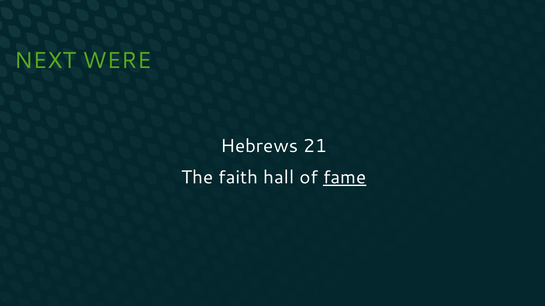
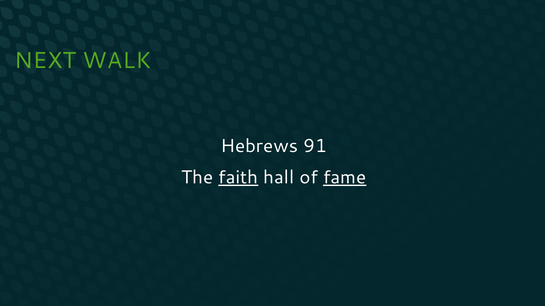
WERE: WERE -> WALK (117, 61)
21: 21 -> 91 (315, 146)
faith underline: none -> present (238, 178)
